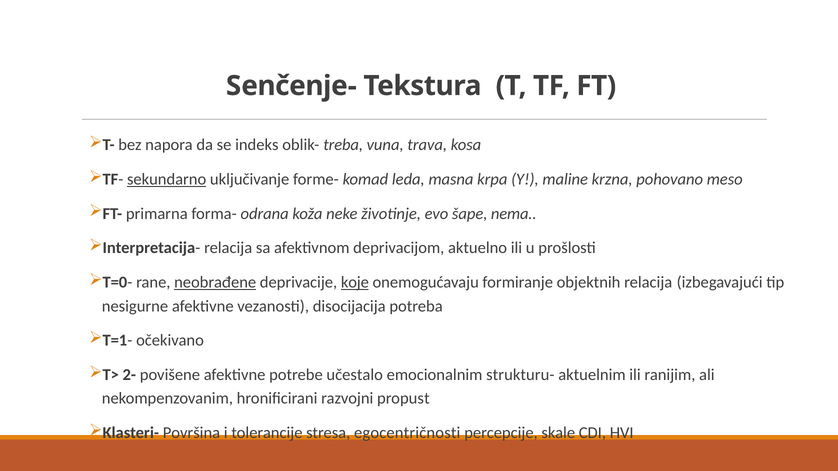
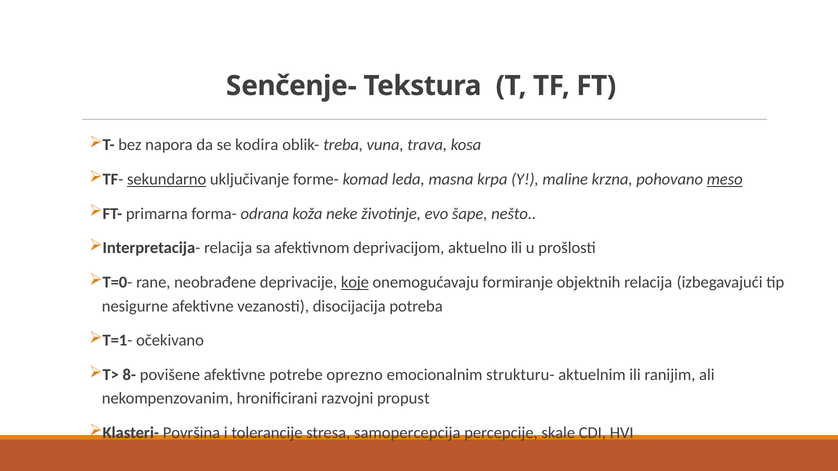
indeks: indeks -> kodira (257, 145)
meso underline: none -> present (725, 179)
nema: nema -> nešto (514, 214)
neobrađene underline: present -> none (215, 282)
2-: 2- -> 8- (129, 375)
učestalo: učestalo -> oprezno (355, 375)
egocentričnosti: egocentričnosti -> samopercepcija (407, 433)
